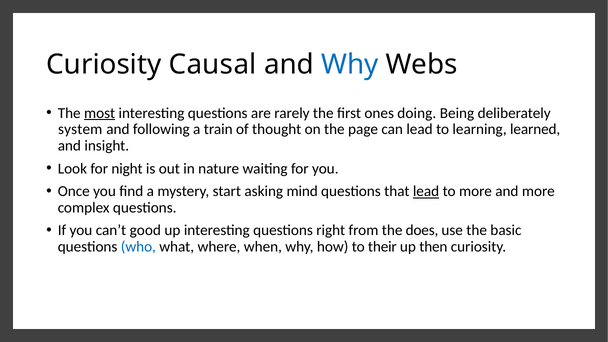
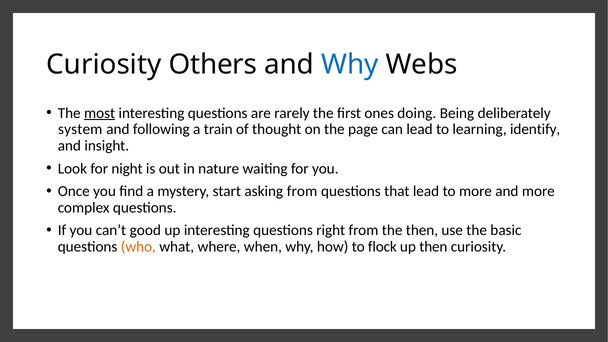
Causal: Causal -> Others (213, 64)
learned: learned -> identify (535, 129)
asking mind: mind -> from (302, 191)
lead underline: present -> none (426, 191)
the does: does -> then (422, 230)
who colour: blue -> orange (138, 247)
their: their -> flock (382, 247)
